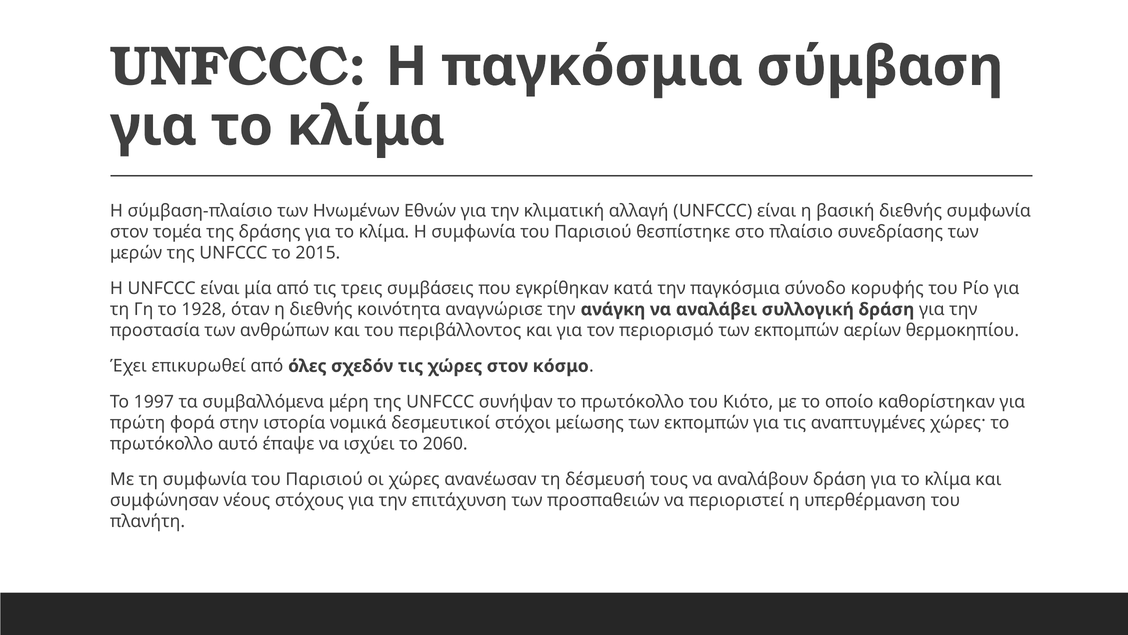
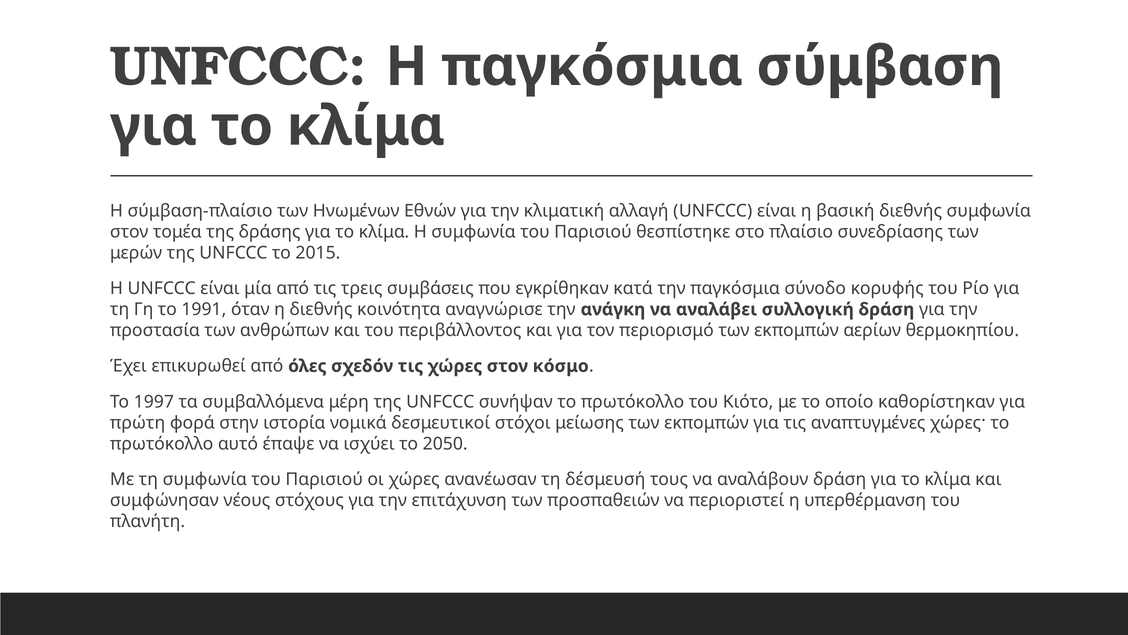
1928: 1928 -> 1991 (204, 309)
2060: 2060 -> 2050 (445, 443)
